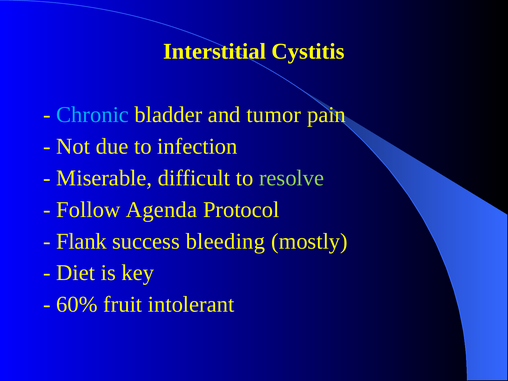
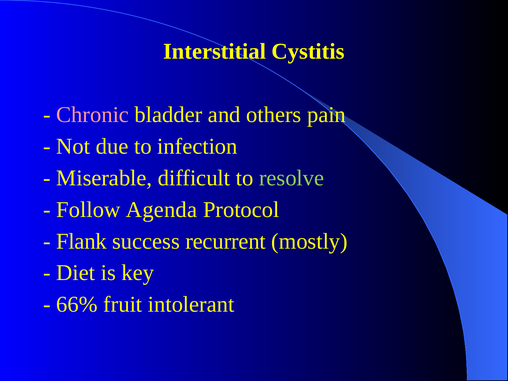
Chronic colour: light blue -> pink (93, 115)
tumor: tumor -> others (274, 115)
bleeding: bleeding -> recurrent (226, 241)
60%: 60% -> 66% (77, 304)
